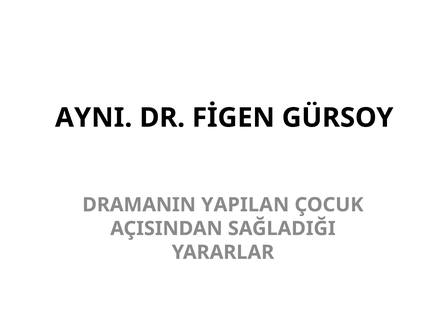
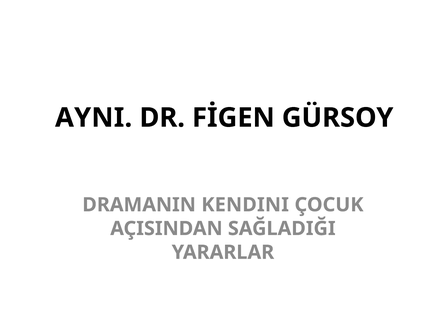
YAPILAN: YAPILAN -> KENDINI (245, 205)
